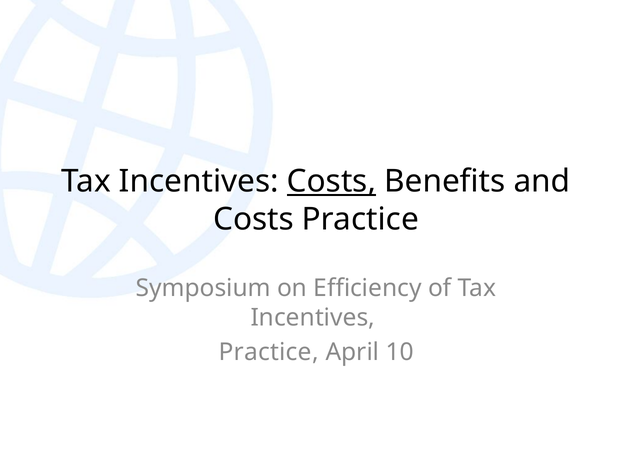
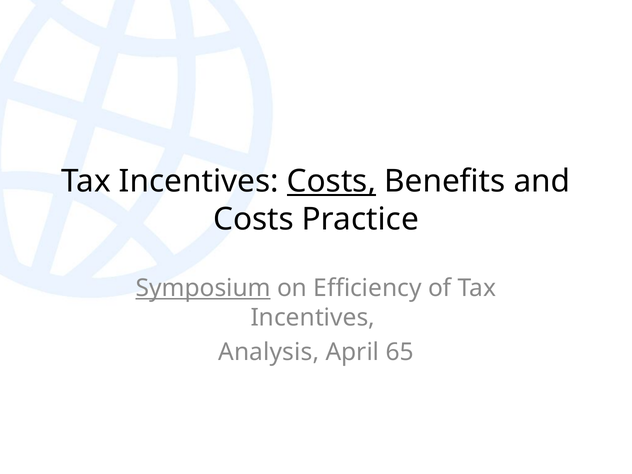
Symposium underline: none -> present (203, 288)
Practice: Practice -> Analysis (269, 352)
10: 10 -> 65 (400, 352)
